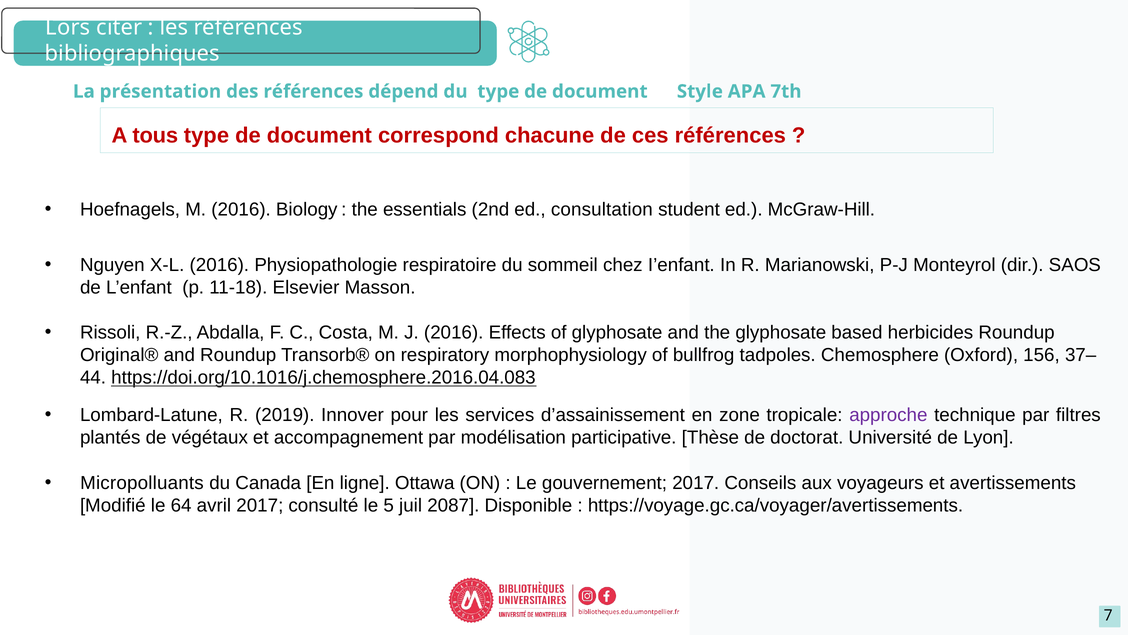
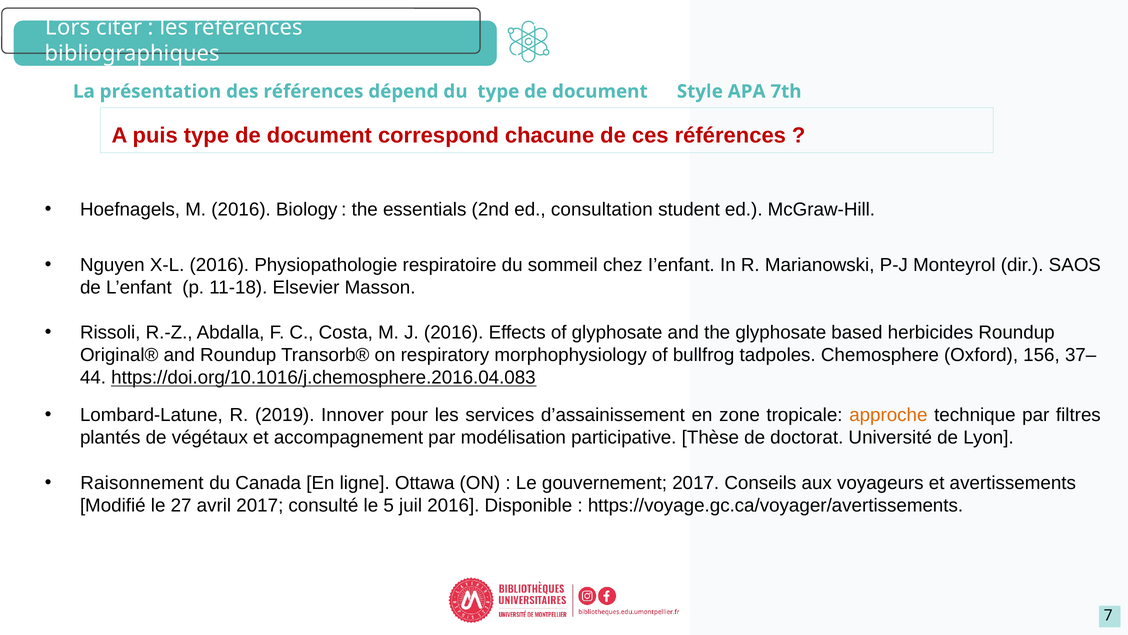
tous: tous -> puis (155, 135)
approche colour: purple -> orange (888, 415)
Micropolluants: Micropolluants -> Raisonnement (142, 482)
64: 64 -> 27 (181, 505)
juil 2087: 2087 -> 2016 (453, 505)
